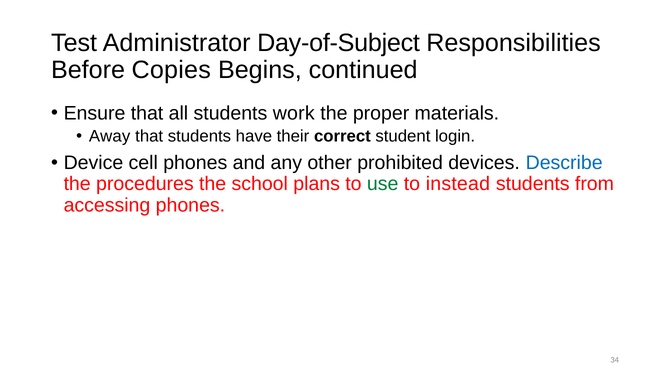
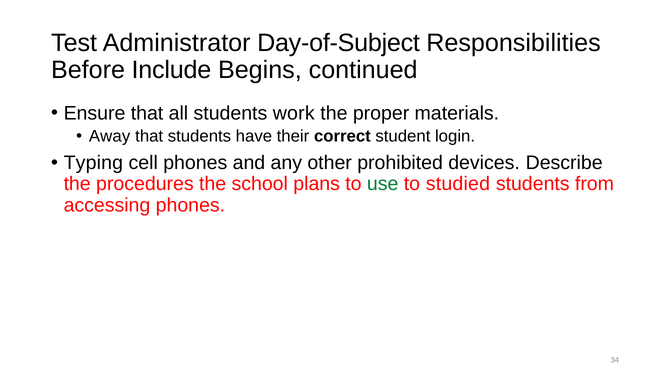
Copies: Copies -> Include (171, 70)
Device: Device -> Typing (93, 163)
Describe colour: blue -> black (564, 163)
instead: instead -> studied (458, 184)
